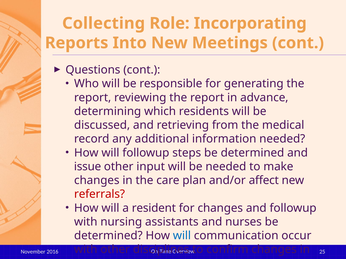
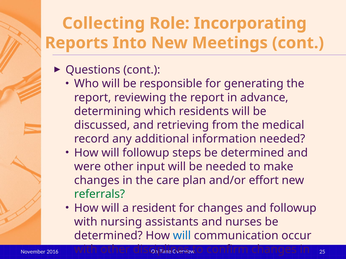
issue: issue -> were (88, 167)
affect: affect -> effort (264, 181)
referrals colour: red -> green (99, 195)
